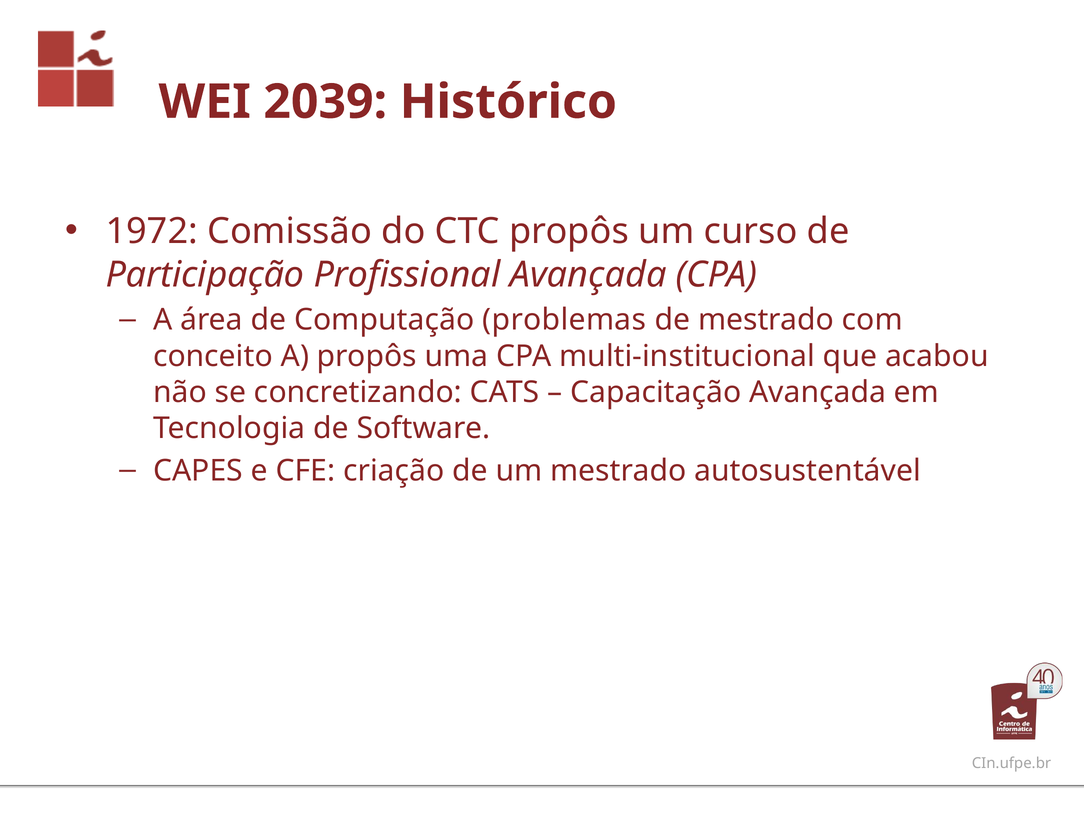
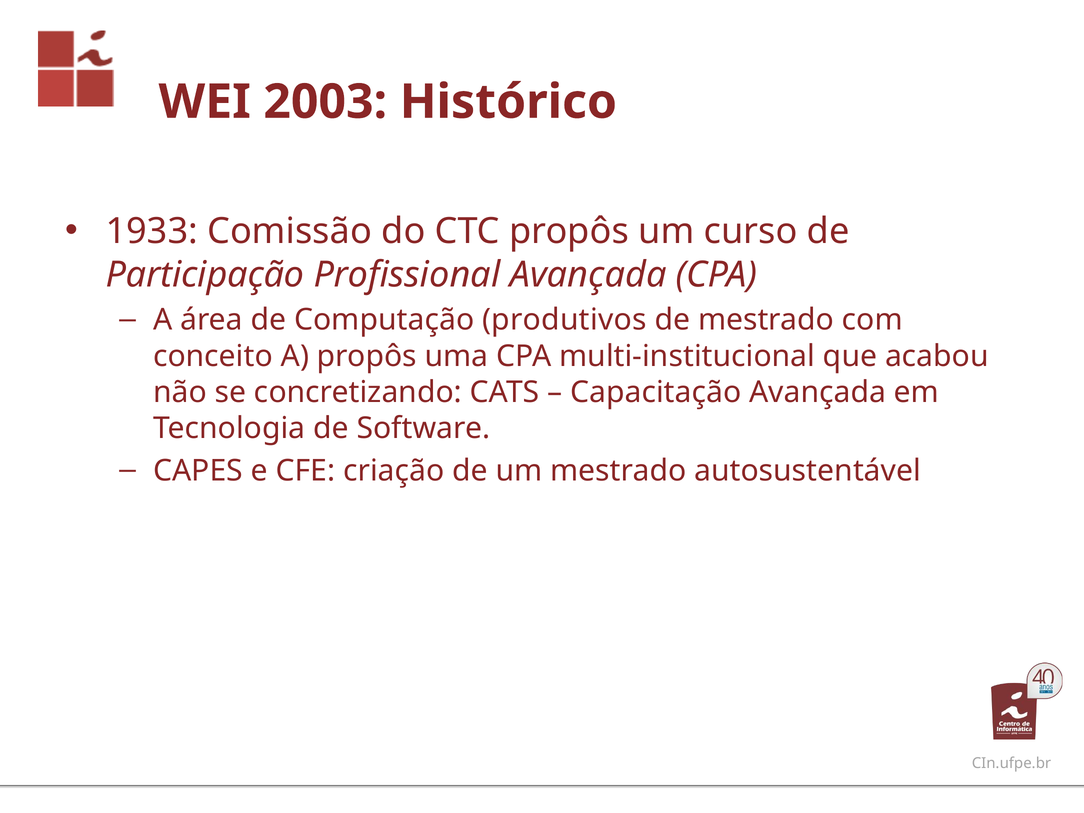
2039: 2039 -> 2003 (325, 102)
1972: 1972 -> 1933 (152, 231)
problemas: problemas -> produtivos (564, 320)
